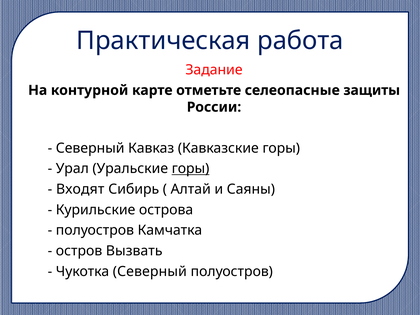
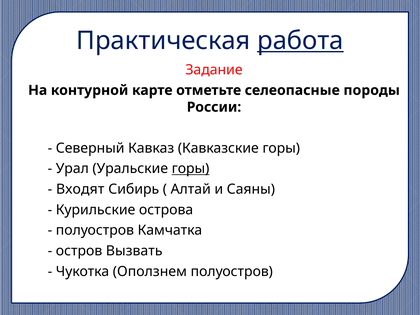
работа underline: none -> present (300, 41)
защиты: защиты -> породы (372, 90)
Чукотка Северный: Северный -> Оползнем (150, 271)
